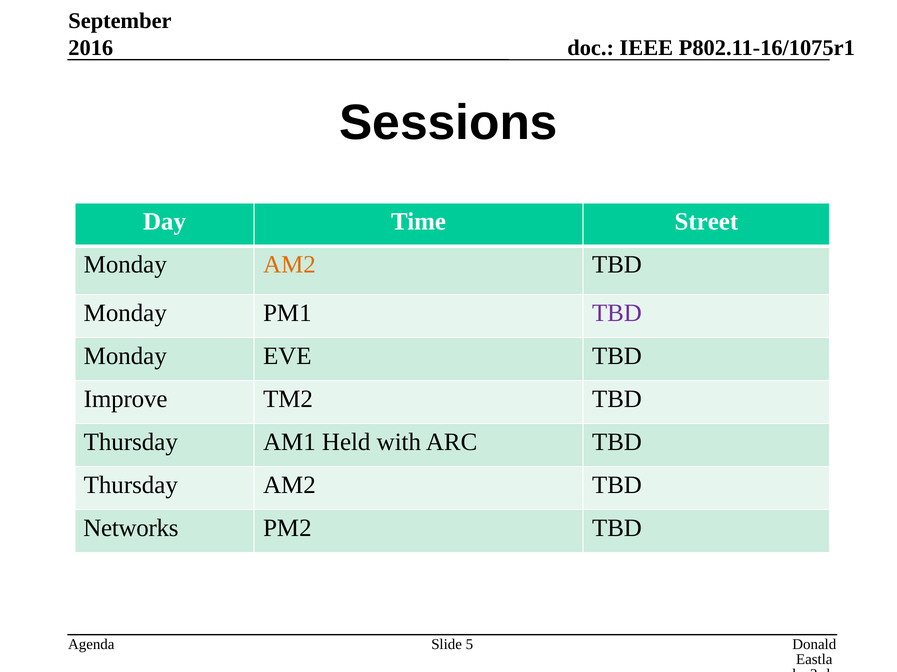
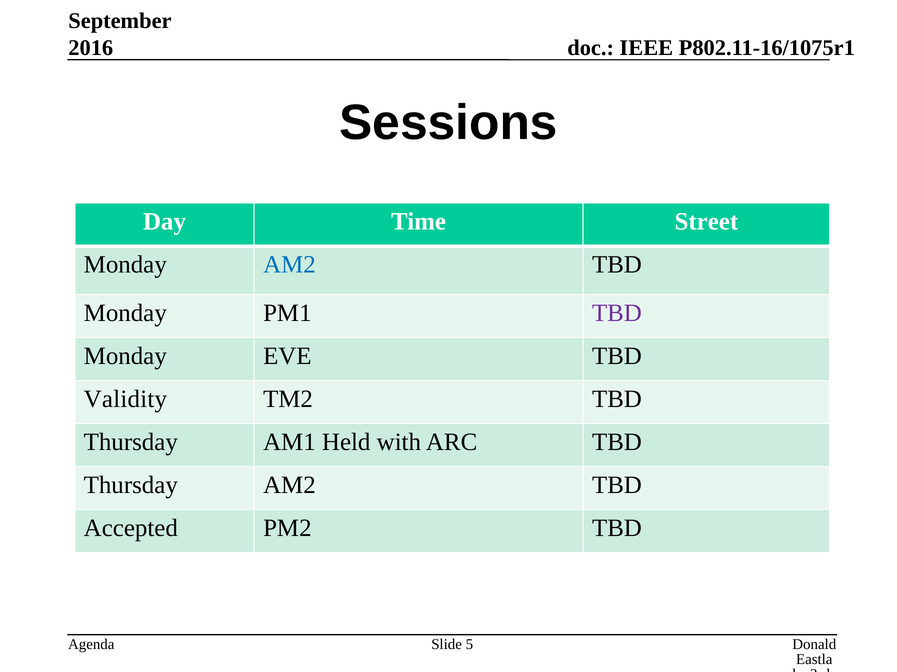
AM2 colour: orange -> blue (289, 265)
Improve: Improve -> Validity (125, 399)
Networks: Networks -> Accepted (131, 529)
